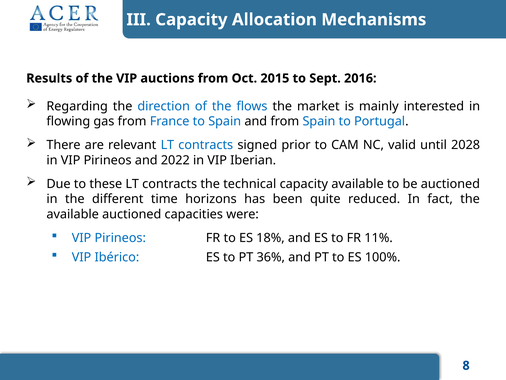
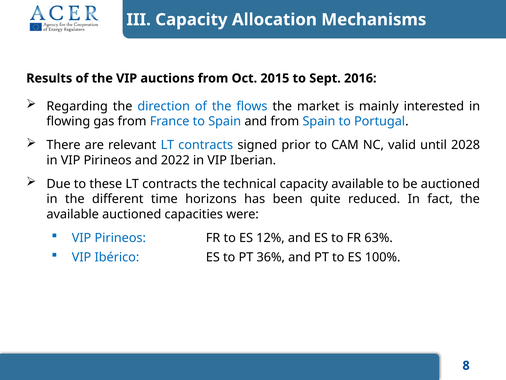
18%: 18% -> 12% (270, 238)
11%: 11% -> 63% (379, 238)
